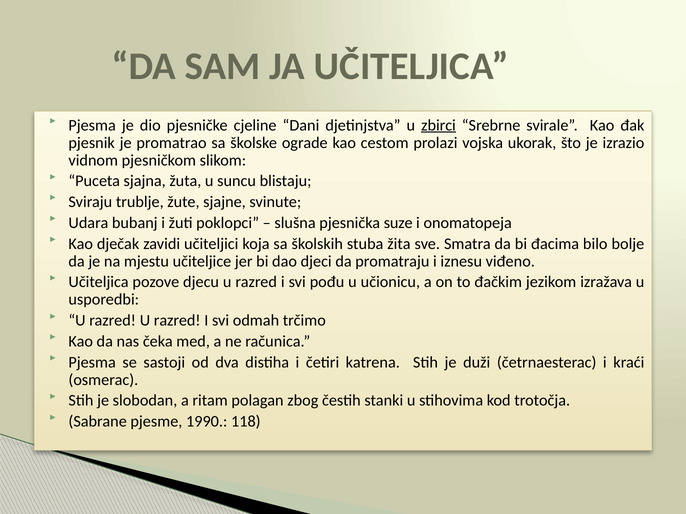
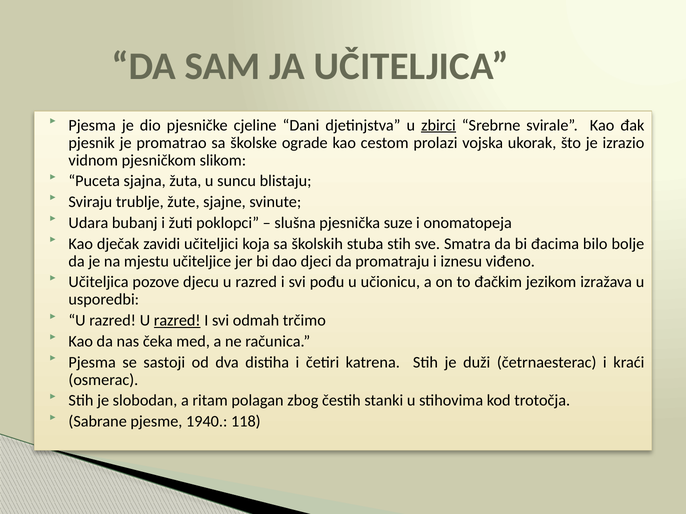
stuba žita: žita -> stih (399, 244)
razred underline: none -> present (177, 321)
1990: 1990 -> 1940 (207, 422)
